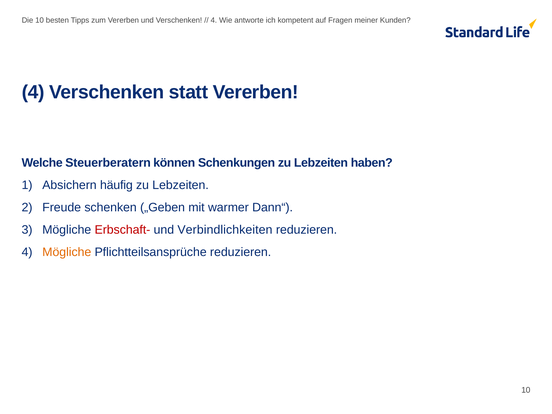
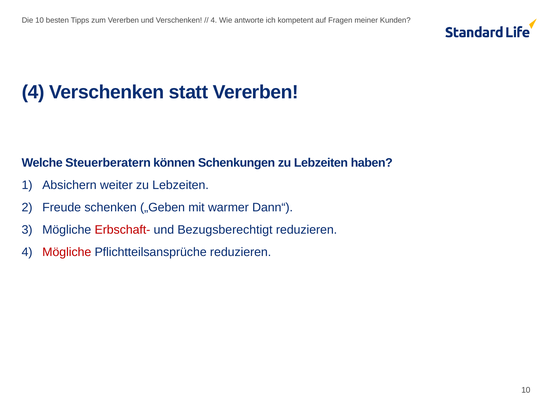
häufig: häufig -> weiter (116, 185)
Verbindlichkeiten: Verbindlichkeiten -> Bezugsberechtigt (225, 230)
Mögliche colour: orange -> red (67, 252)
